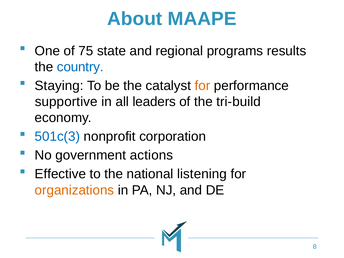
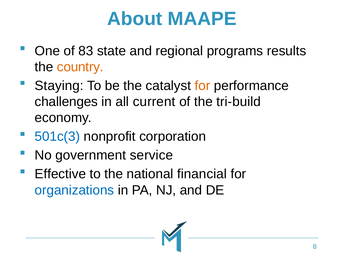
75: 75 -> 83 (86, 51)
country colour: blue -> orange (80, 67)
supportive: supportive -> challenges (66, 102)
leaders: leaders -> current (154, 102)
actions: actions -> service (152, 155)
listening: listening -> financial (202, 174)
organizations colour: orange -> blue (74, 190)
